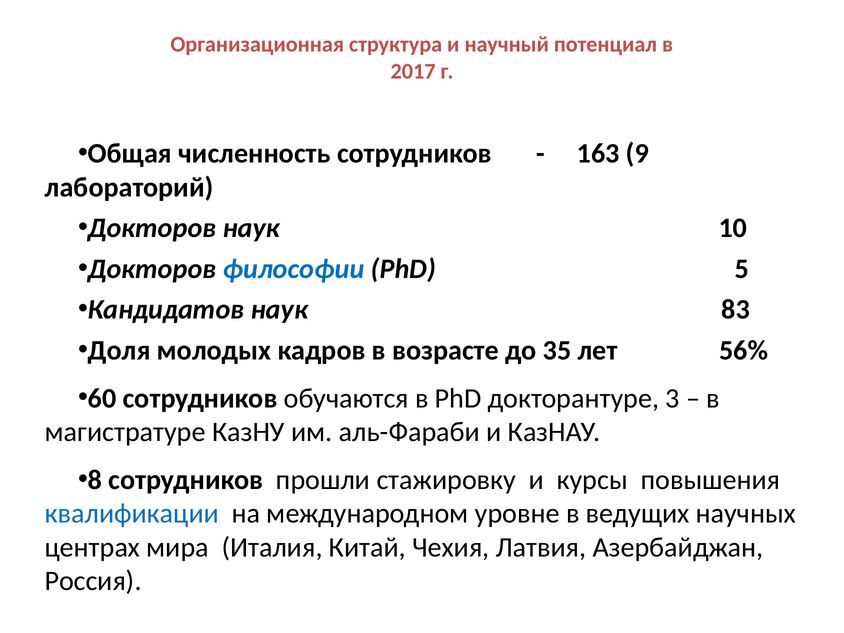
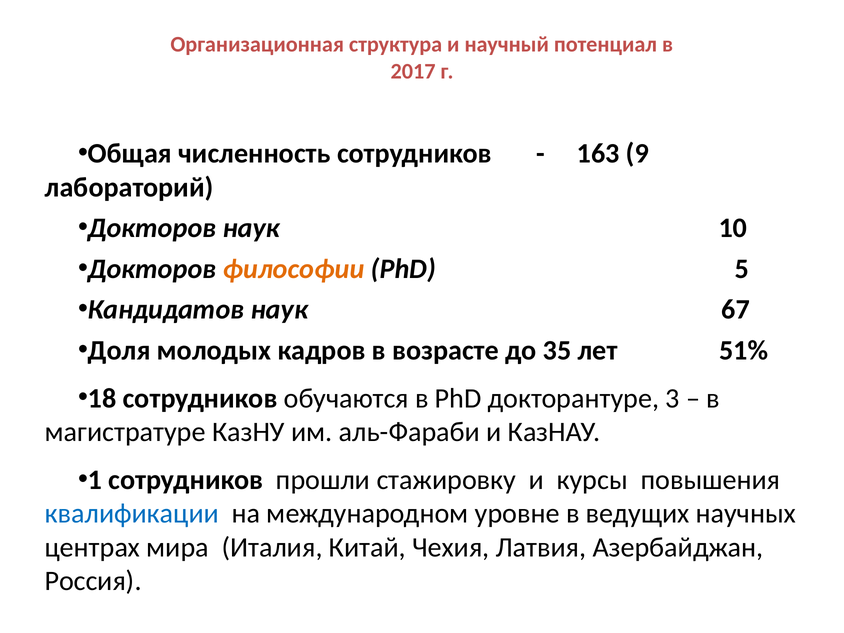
философии colour: blue -> orange (294, 269)
83: 83 -> 67 (736, 310)
56%: 56% -> 51% (744, 350)
60: 60 -> 18 (102, 398)
8: 8 -> 1 (95, 480)
